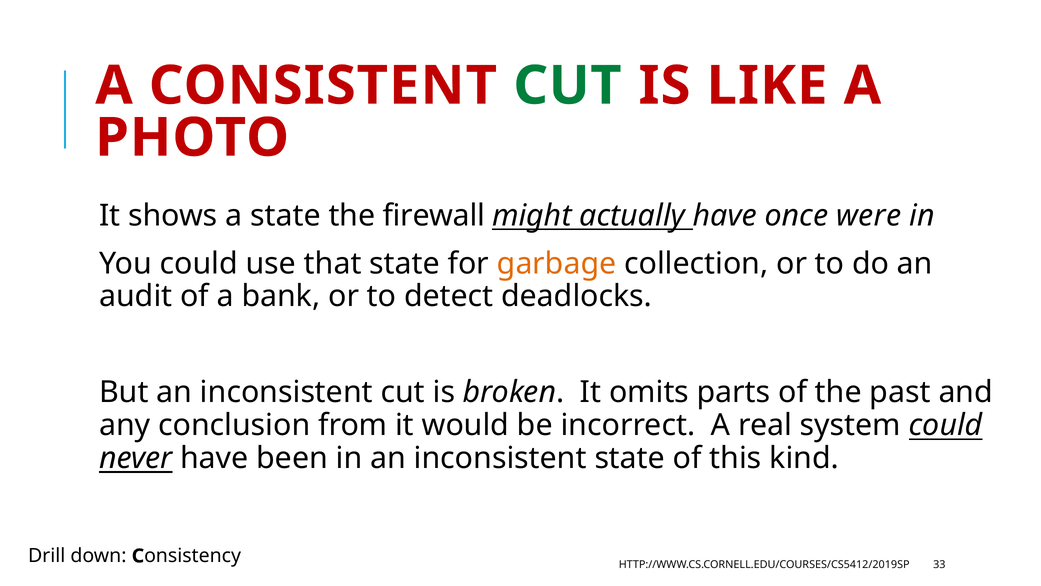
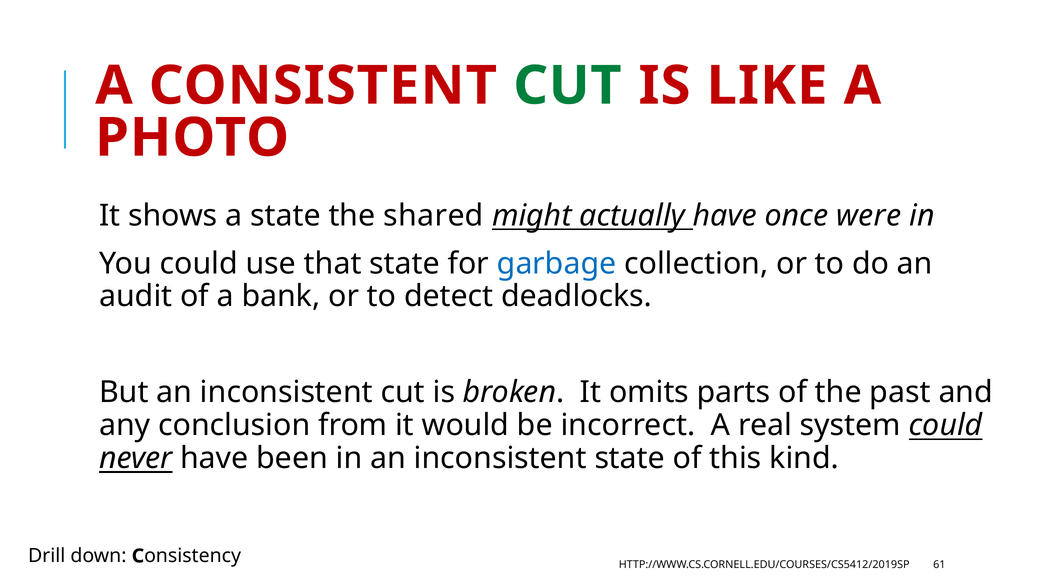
firewall: firewall -> shared (434, 215)
garbage colour: orange -> blue (557, 263)
33: 33 -> 61 (939, 564)
